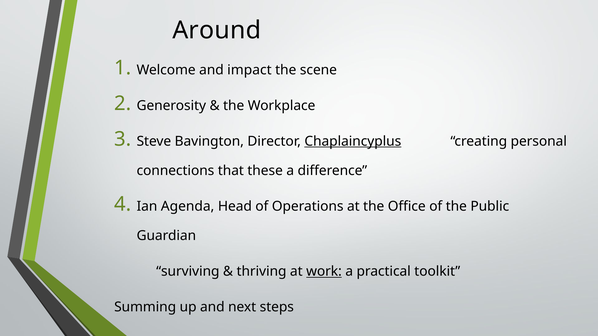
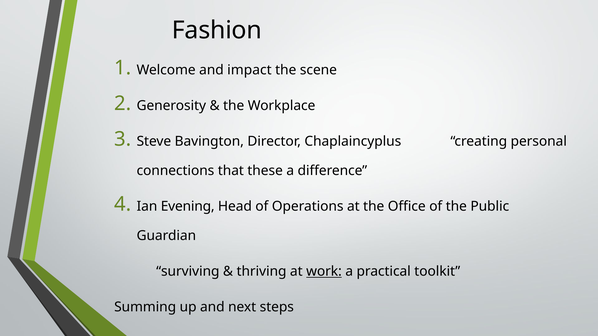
Around: Around -> Fashion (217, 30)
Chaplaincyplus underline: present -> none (353, 141)
Agenda: Agenda -> Evening (188, 207)
